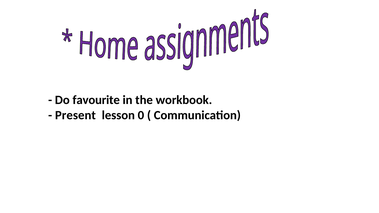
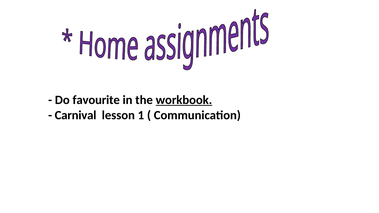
workbook underline: none -> present (184, 100)
Present: Present -> Carnival (76, 115)
0: 0 -> 1 (141, 115)
